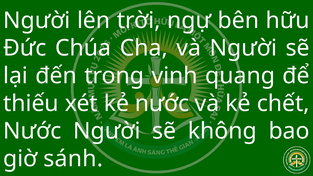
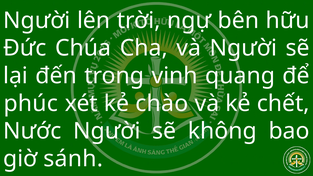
thiếu: thiếu -> phúc (31, 103)
kẻ nước: nước -> chào (162, 103)
